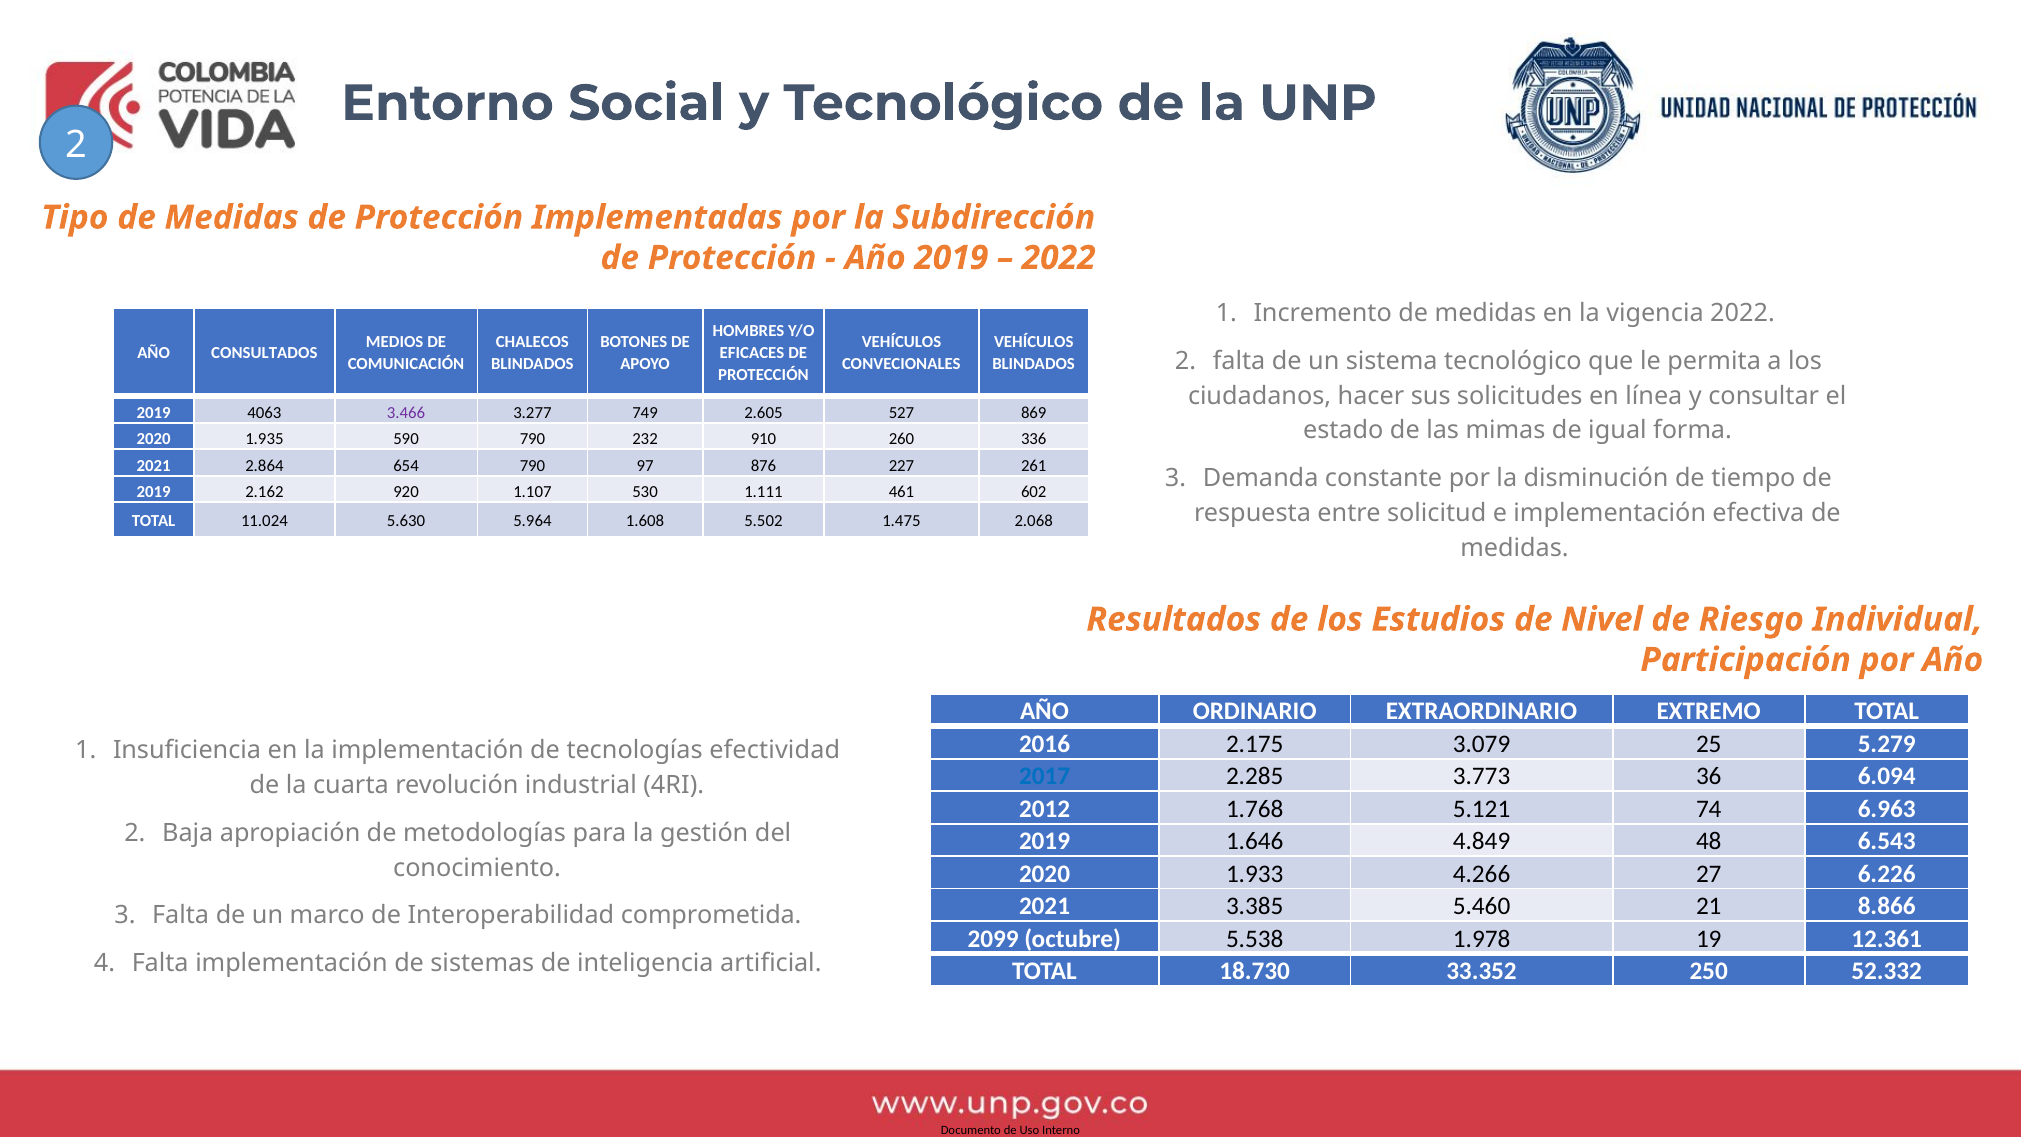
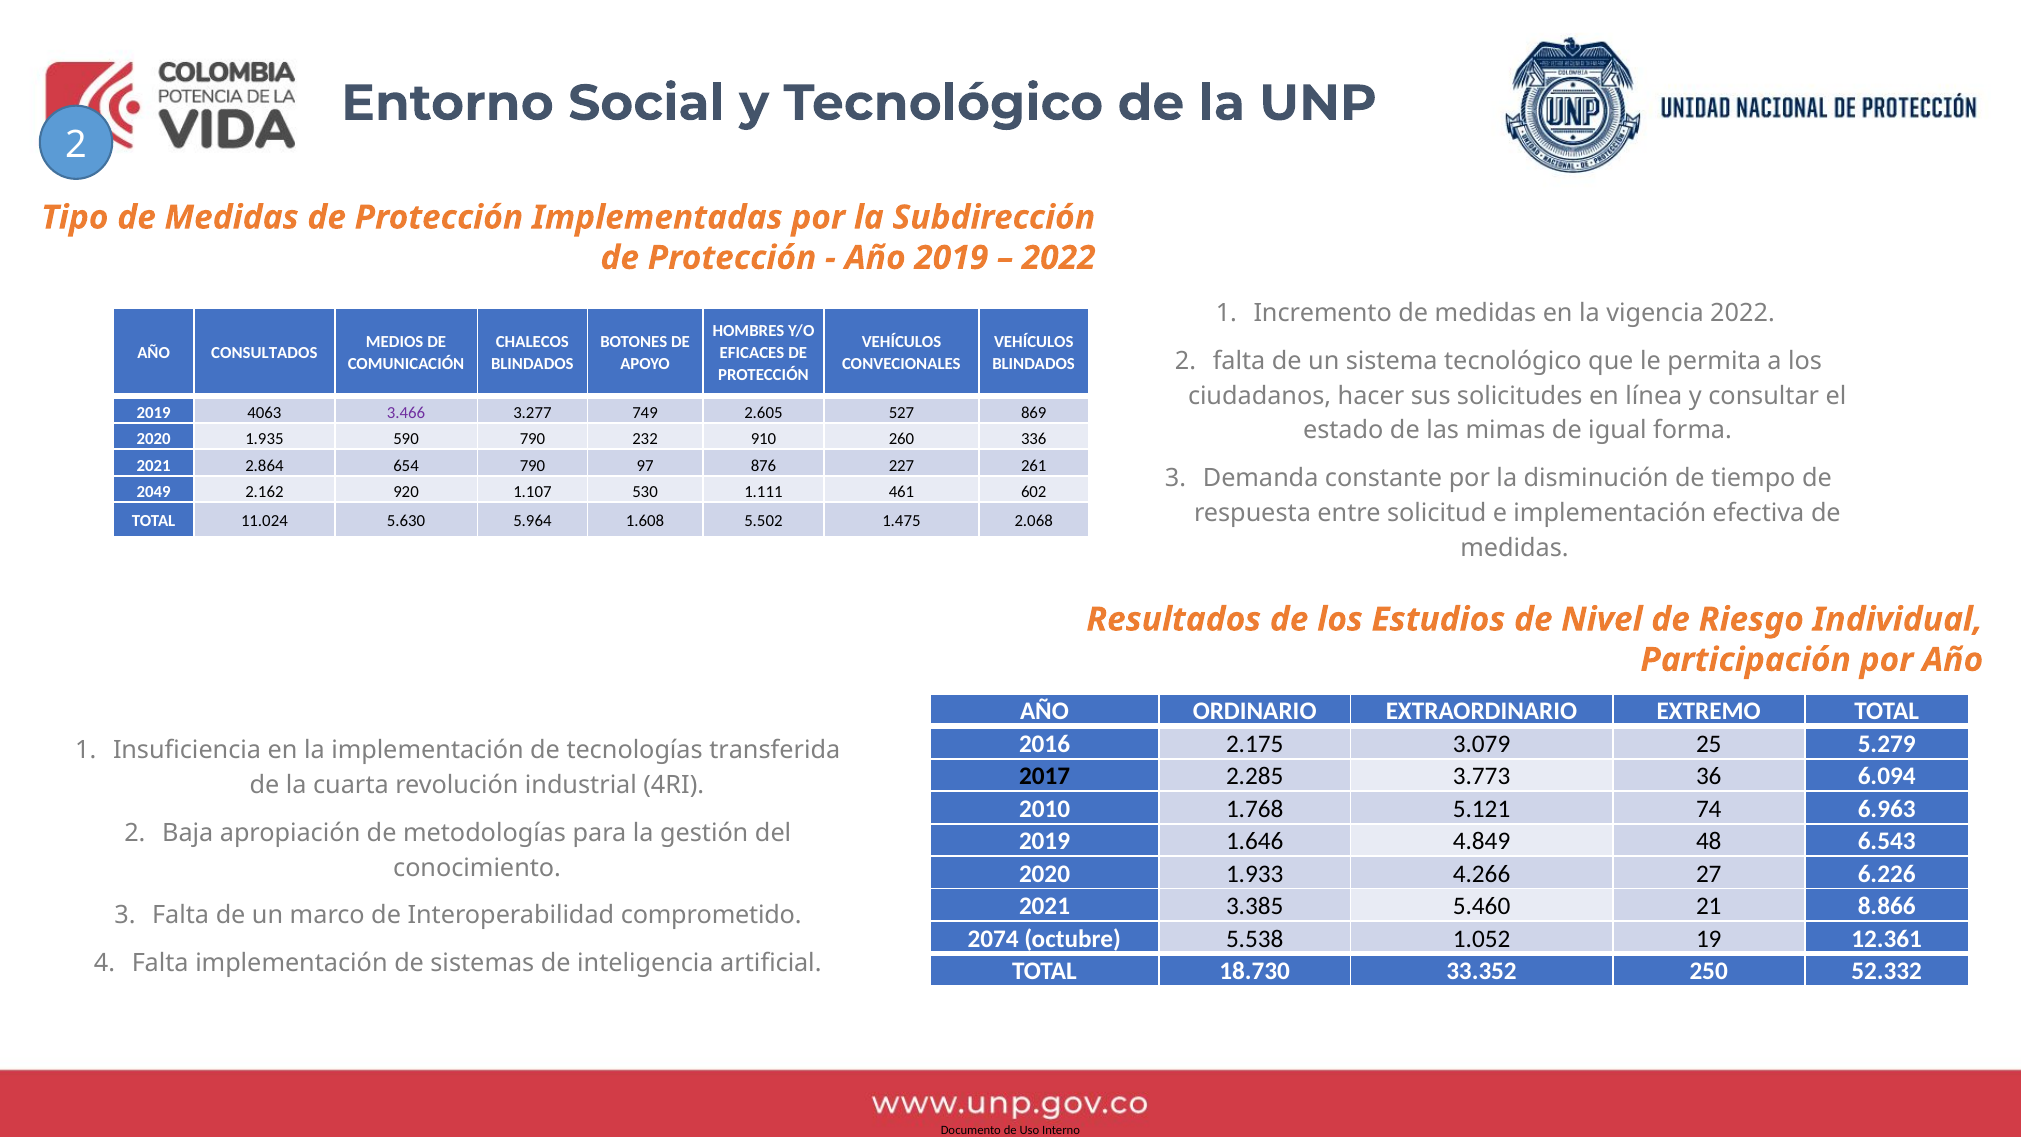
2019: 2019 -> 2049 (154, 492)
efectividad: efectividad -> transferida (775, 750)
2017 colour: blue -> black (1045, 776)
2012: 2012 -> 2010 (1045, 809)
comprometida: comprometida -> comprometido (711, 915)
2099: 2099 -> 2074 (993, 939)
1.978: 1.978 -> 1.052 (1482, 939)
